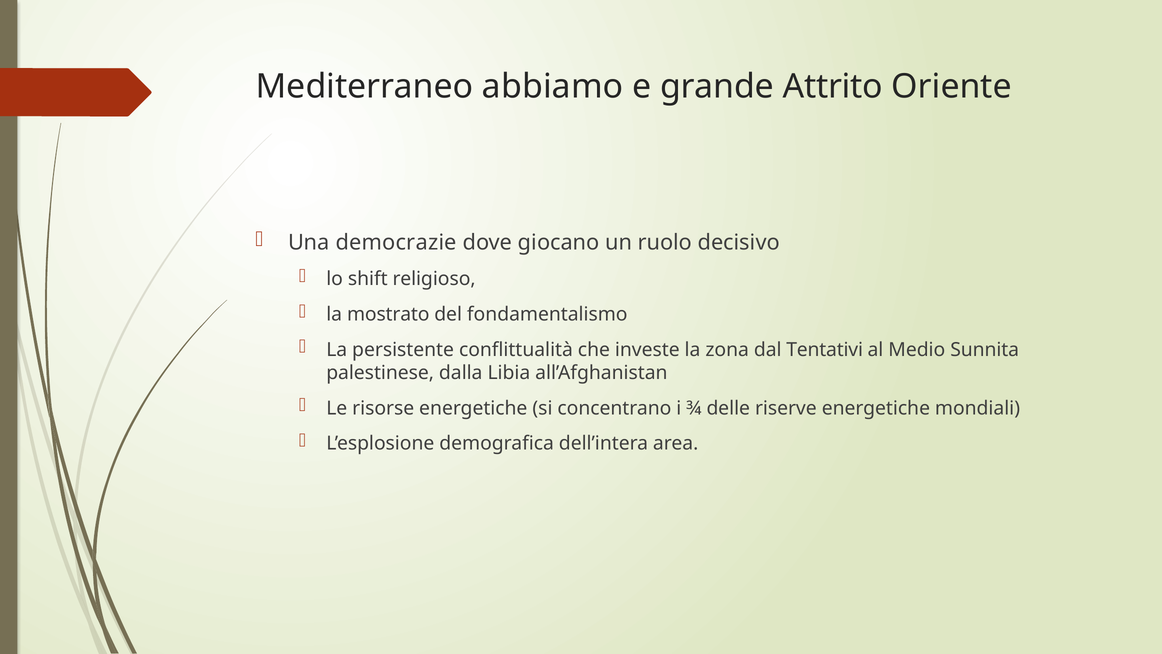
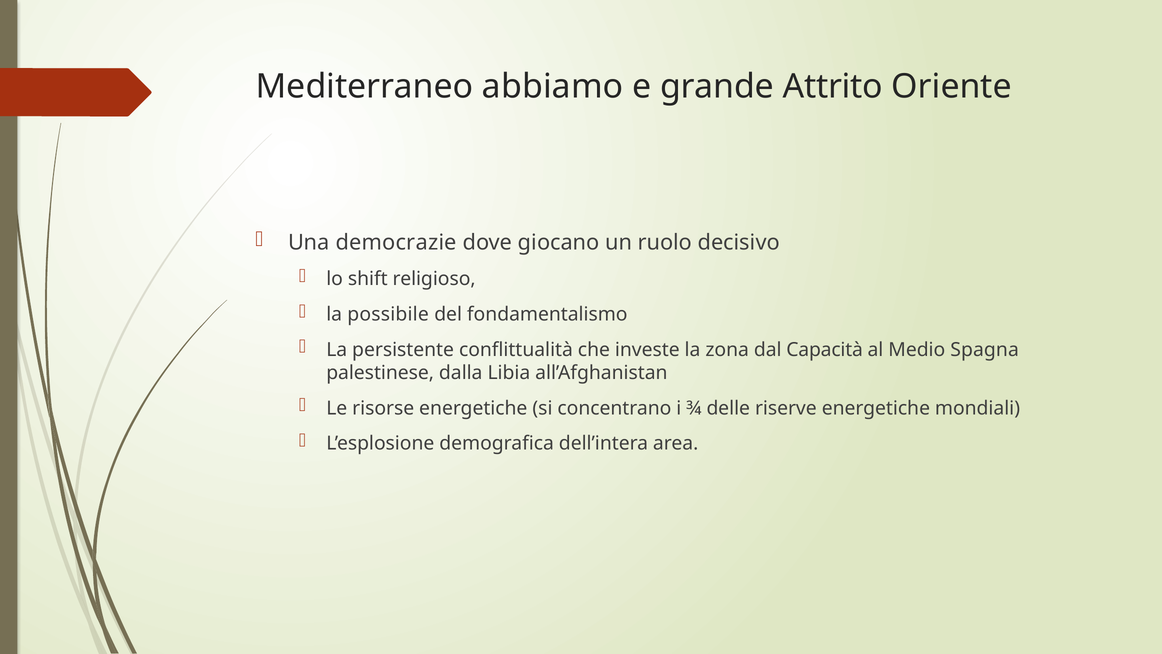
mostrato: mostrato -> possibile (388, 314)
Tentativi: Tentativi -> Capacità (825, 349)
Sunnita: Sunnita -> Spagna (985, 349)
